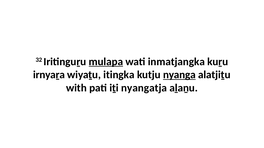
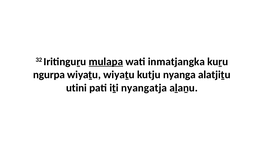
irnyaṟa: irnyaṟa -> ngurpa (49, 75)
wiyaṯu itingka: itingka -> wiyaṯu (119, 75)
nyanga underline: present -> none (179, 75)
with: with -> utini (76, 88)
